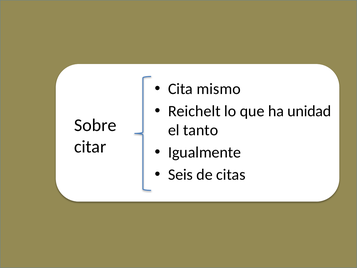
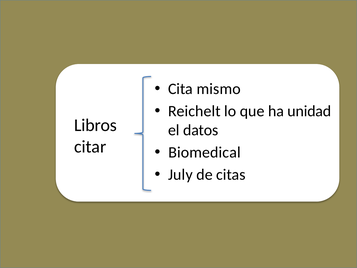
Sobre: Sobre -> Libros (95, 125)
tanto: tanto -> datos (201, 130)
Igualmente: Igualmente -> Biomedical (204, 152)
Seis: Seis -> July (180, 175)
